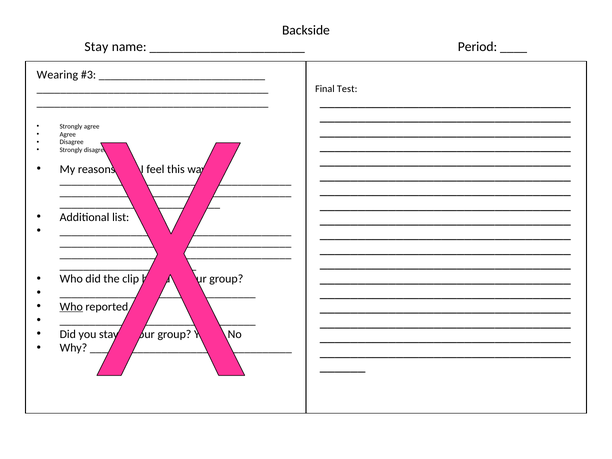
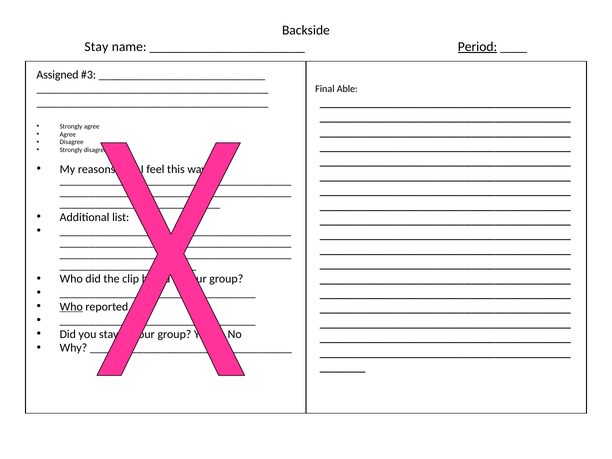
Period underline: none -> present (478, 47)
Wearing: Wearing -> Assigned (58, 75)
Test: Test -> Able (347, 89)
